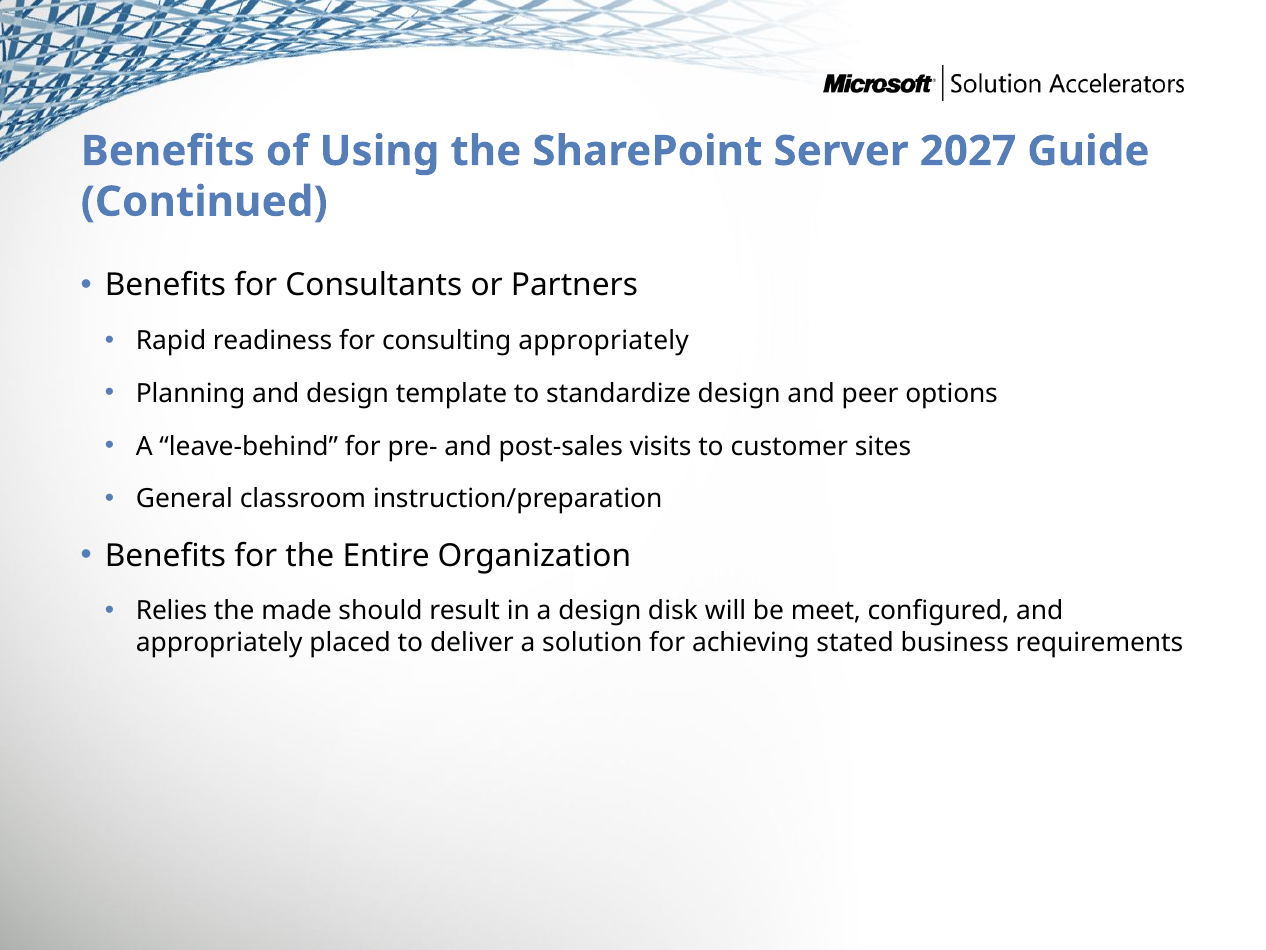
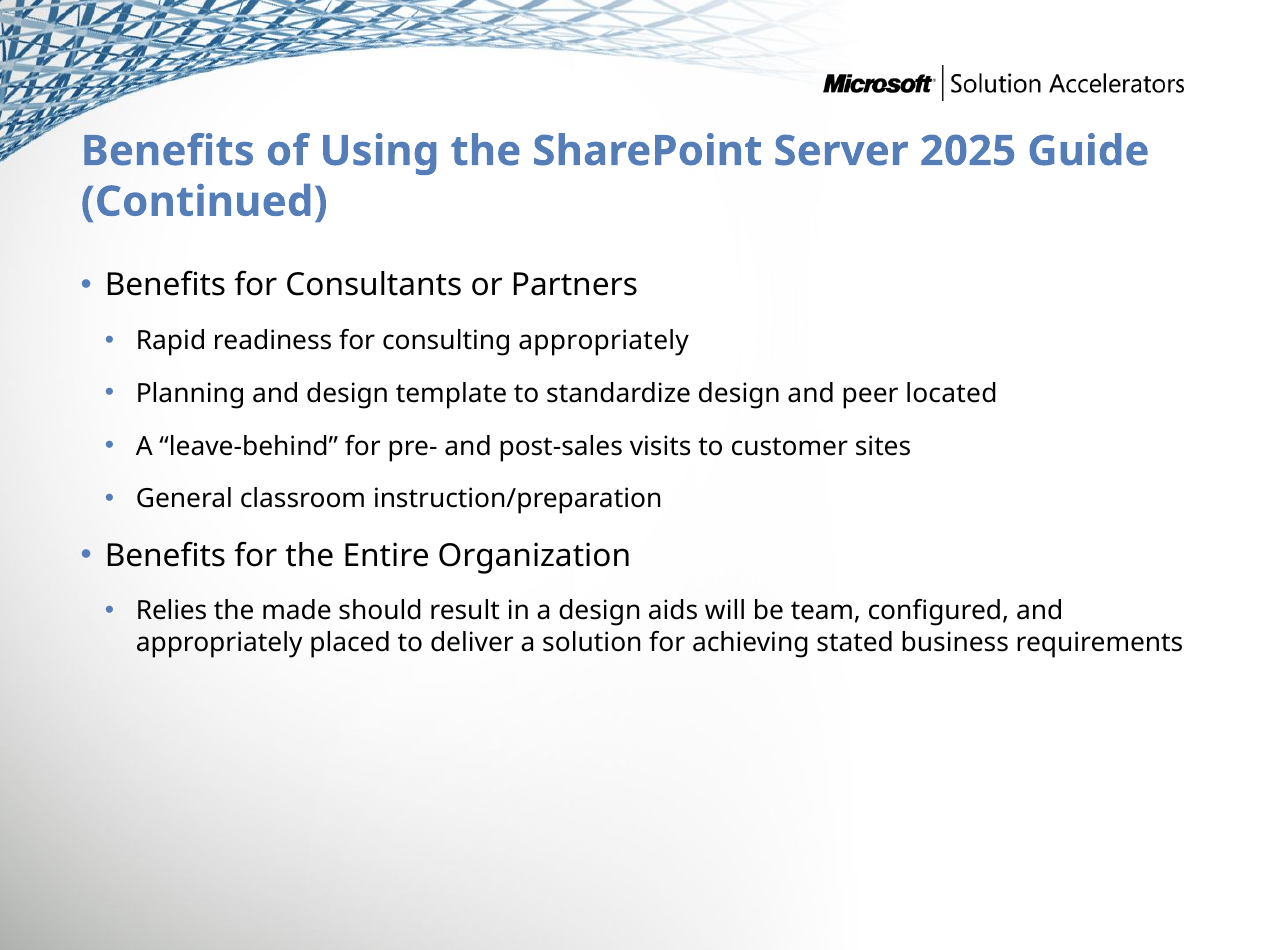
2027: 2027 -> 2025 (968, 151)
options: options -> located (951, 394)
disk: disk -> aids (673, 611)
meet: meet -> team (826, 611)
